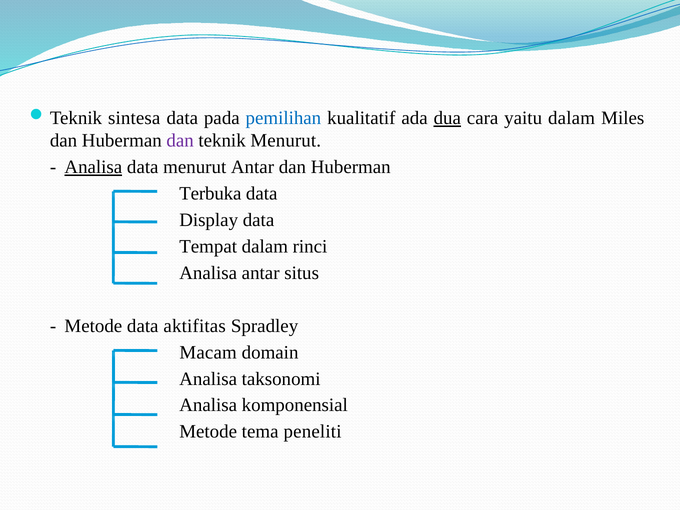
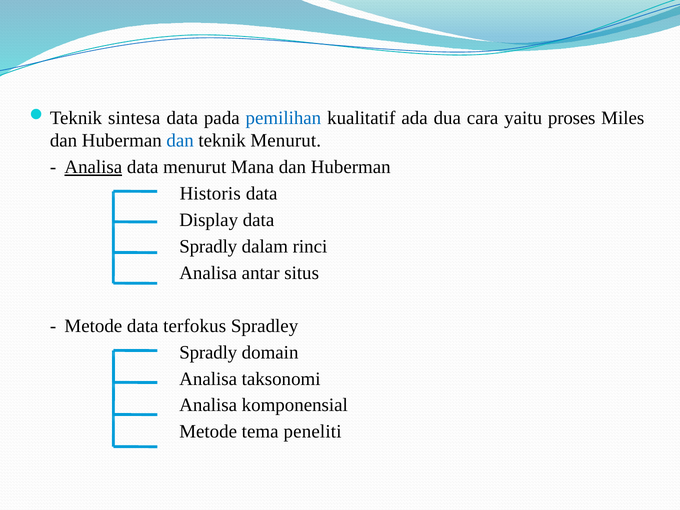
dua underline: present -> none (447, 118)
yaitu dalam: dalam -> proses (572, 118)
dan colour: purple -> blue (180, 141)
menurut Antar: Antar -> Mana (252, 167)
Terbuka: Terbuka -> Historis (210, 194)
Tempat: Tempat -> Spradly (208, 247)
aktifitas: aktifitas -> terfokus (195, 326)
Macam: Macam -> Spradly (208, 352)
